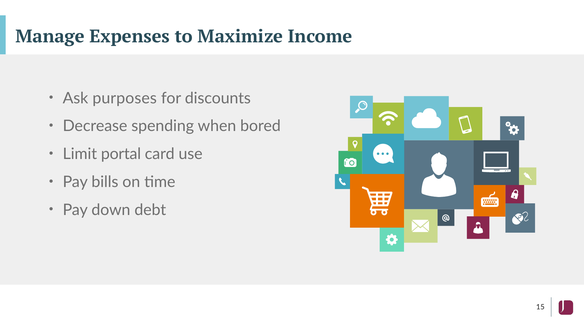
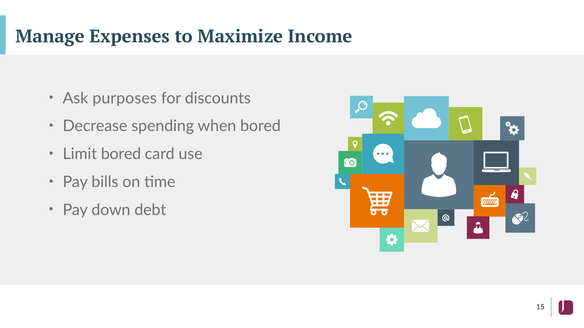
Limit portal: portal -> bored (121, 154)
